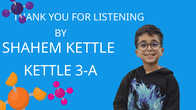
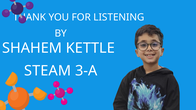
KETTLE: KETTLE -> STEAM (48, 71)
